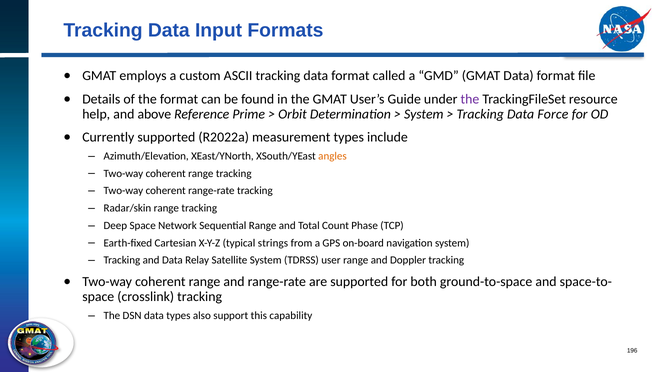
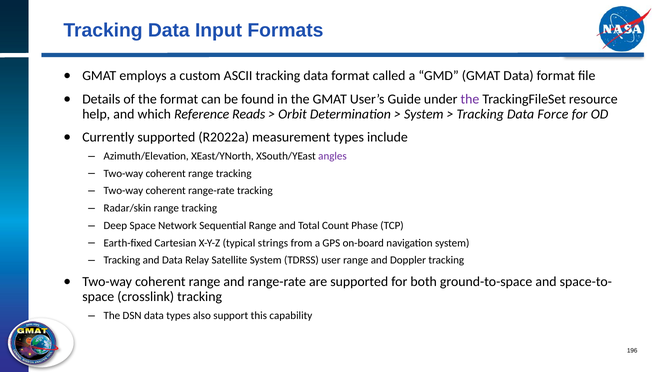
above: above -> which (154, 114)
Prime: Prime -> Reads (249, 114)
angles colour: orange -> purple (333, 156)
